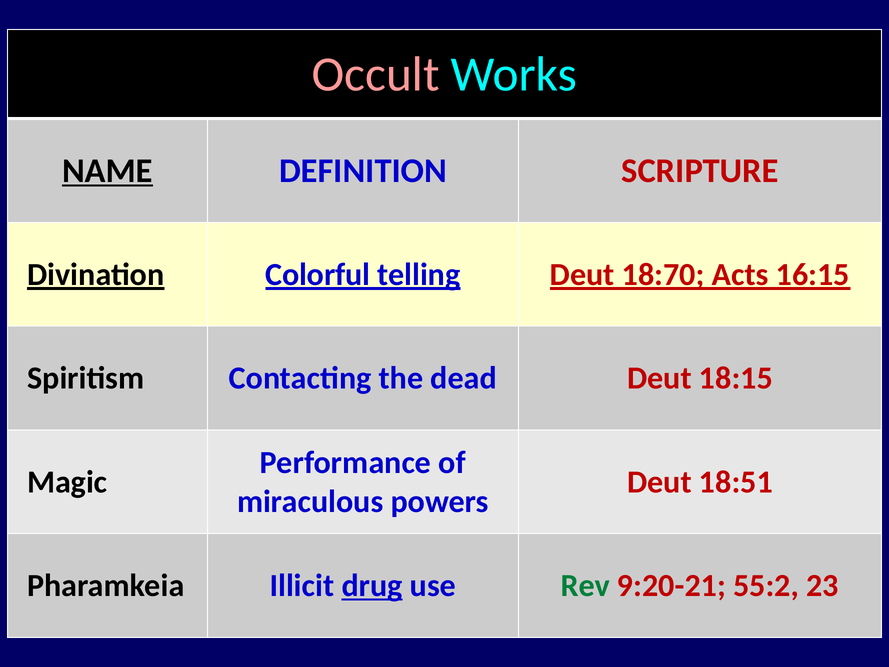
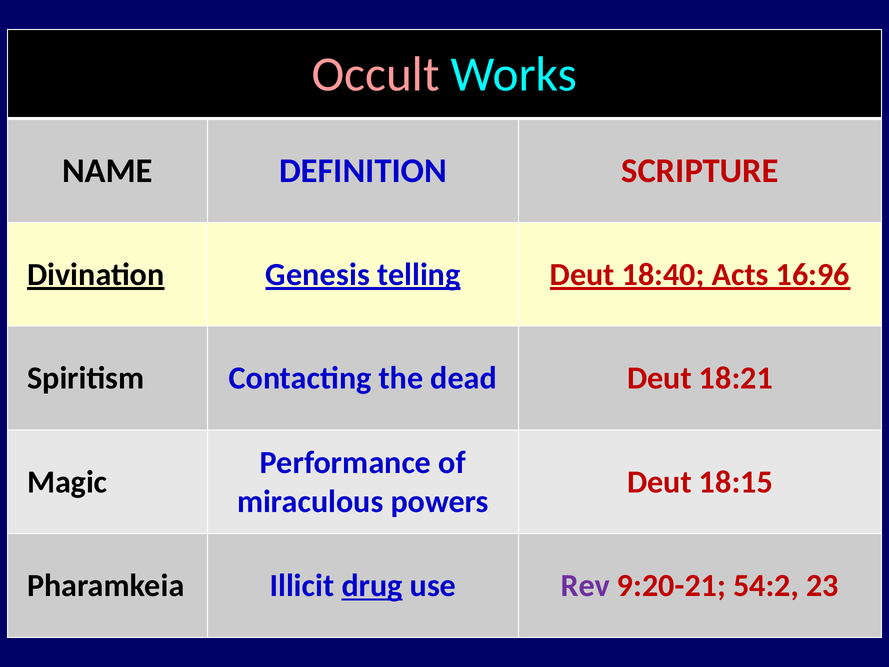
NAME underline: present -> none (107, 171)
Colorful: Colorful -> Genesis (318, 275)
18:70: 18:70 -> 18:40 (663, 275)
16:15: 16:15 -> 16:96 (813, 275)
18:15: 18:15 -> 18:21 (736, 378)
18:51: 18:51 -> 18:15 (736, 482)
Rev colour: green -> purple (585, 586)
55:2: 55:2 -> 54:2 (766, 586)
